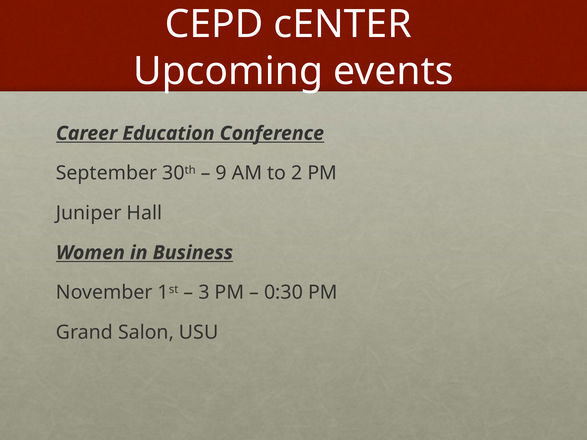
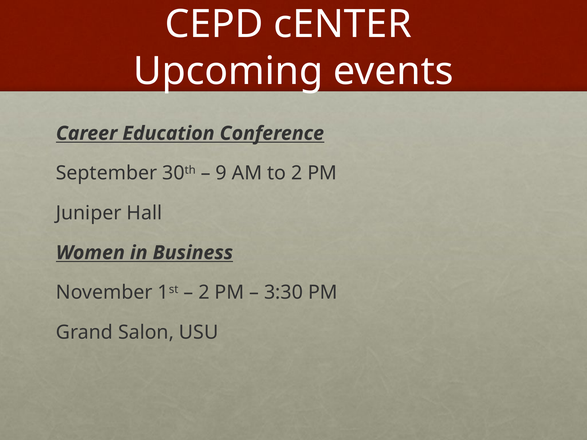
3: 3 -> 2 (204, 293)
0:30: 0:30 -> 3:30 (284, 293)
